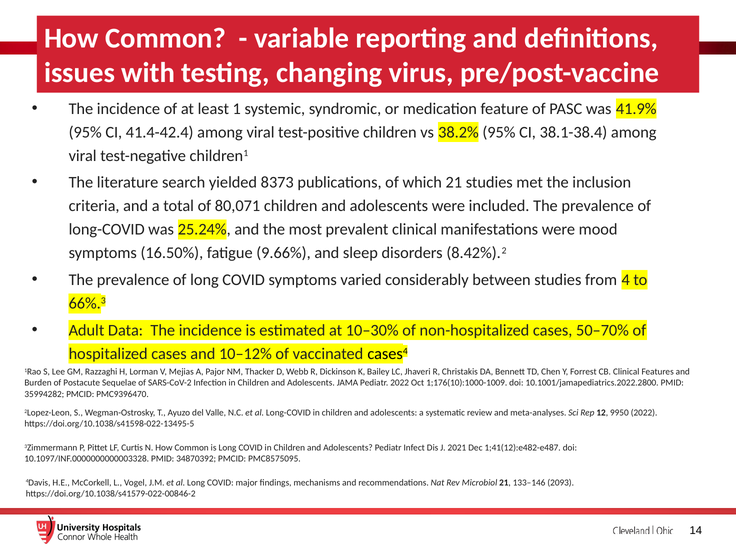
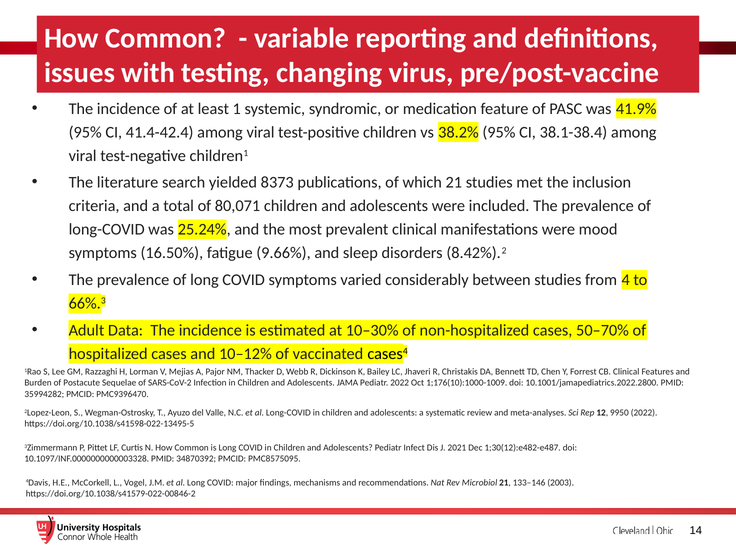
1;41(12):e482-e487: 1;41(12):e482-e487 -> 1;30(12):e482-e487 (523, 448)
2093: 2093 -> 2003 (561, 483)
